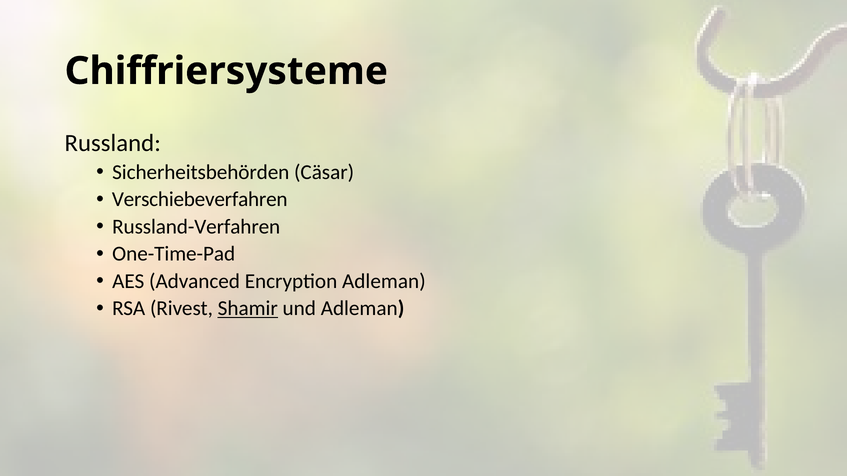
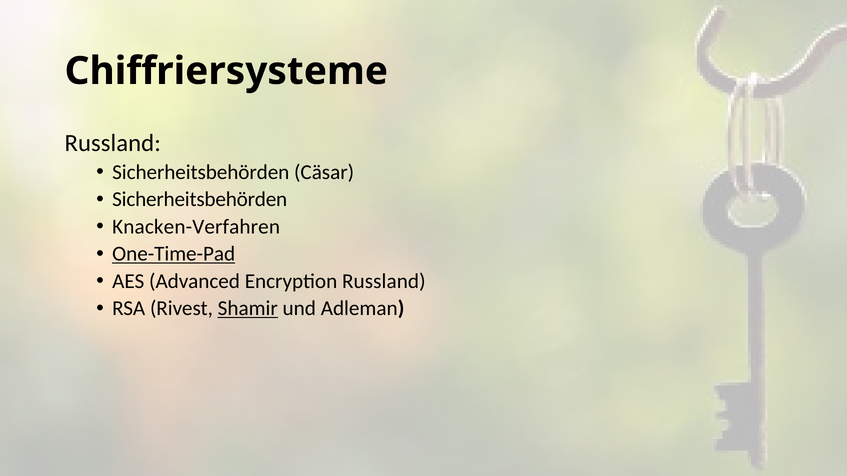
Verschiebeverfahren: Verschiebeverfahren -> Sicherheitsbehörden (200, 200)
Russland-Verfahren: Russland-Verfahren -> Knacken-Verfahren (196, 227)
One-Time-Pad underline: none -> present (174, 254)
Encryption Adleman: Adleman -> Russland (384, 281)
